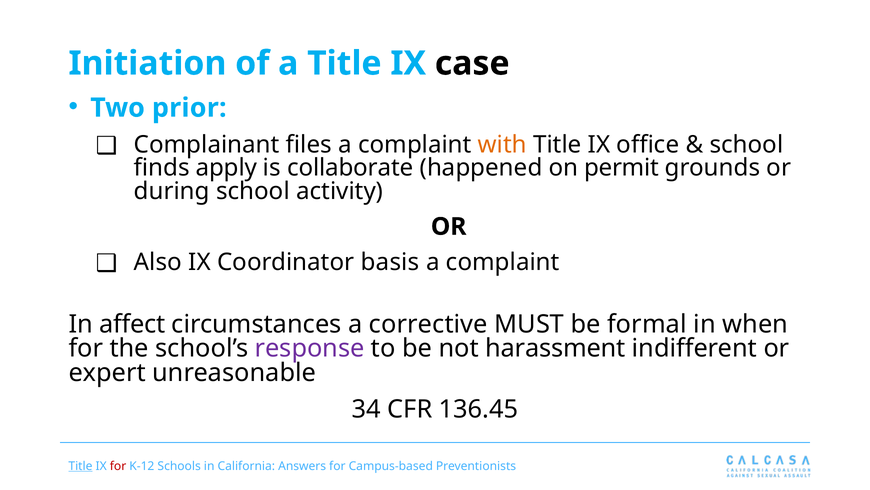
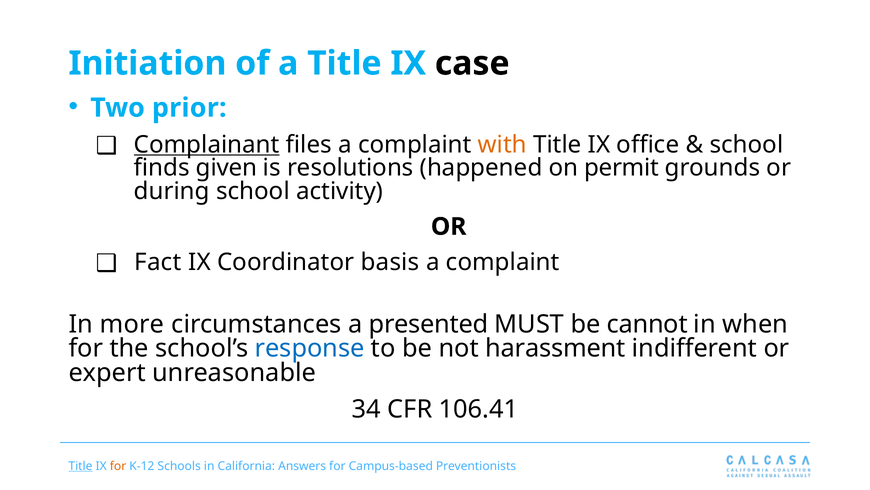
Complainant underline: none -> present (207, 144)
apply: apply -> given (226, 168)
collaborate: collaborate -> resolutions (350, 168)
Also: Also -> Fact (158, 262)
affect: affect -> more (132, 324)
corrective: corrective -> presented (428, 324)
formal: formal -> cannot (647, 324)
response colour: purple -> blue (310, 348)
136.45: 136.45 -> 106.41 (478, 409)
for colour: red -> orange (118, 466)
